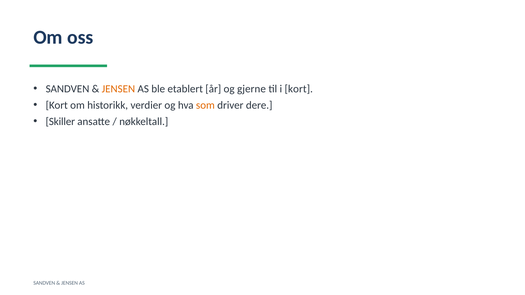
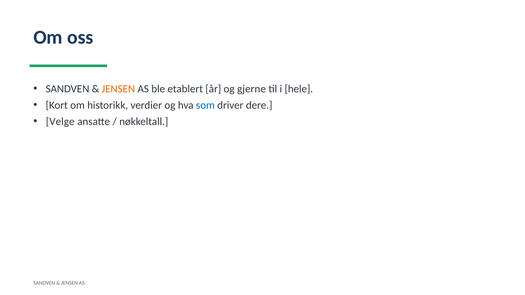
i kort: kort -> hele (299, 89)
som colour: orange -> blue (205, 105)
Skiller: Skiller -> Velge (60, 122)
